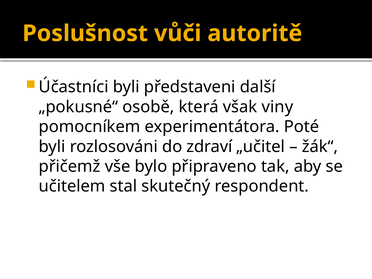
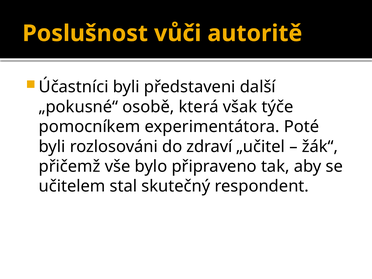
viny: viny -> týče (277, 107)
